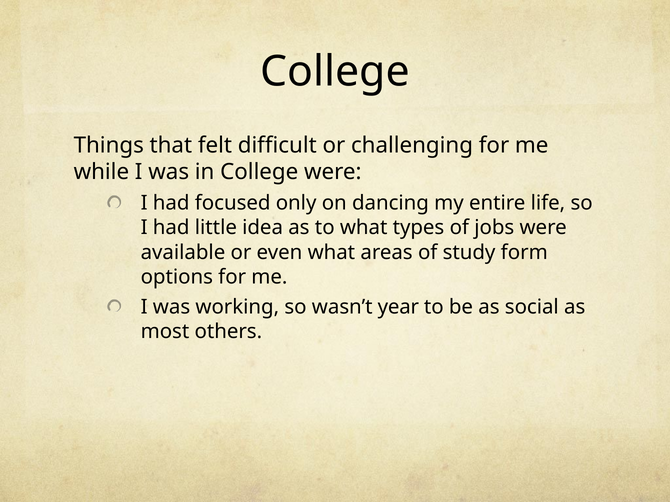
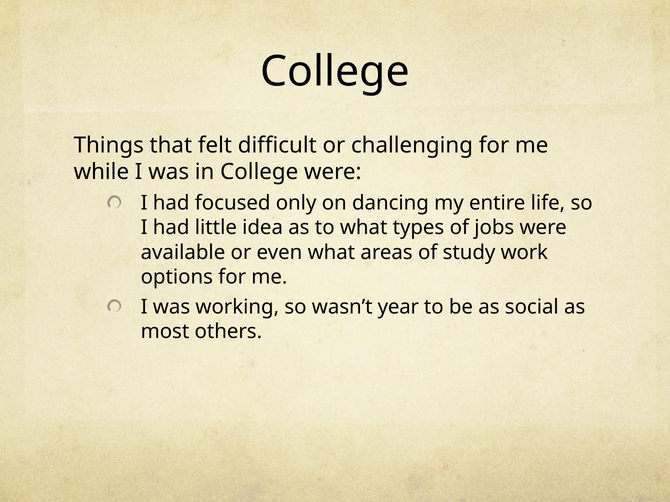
form: form -> work (524, 253)
